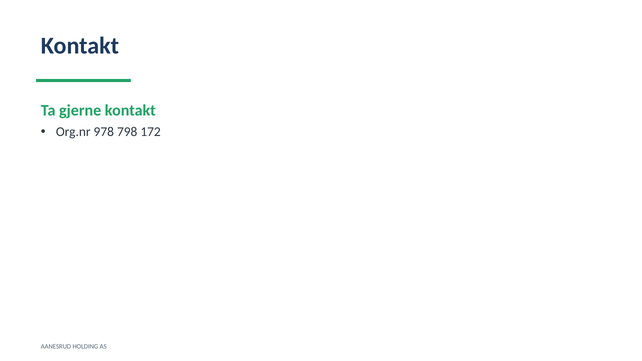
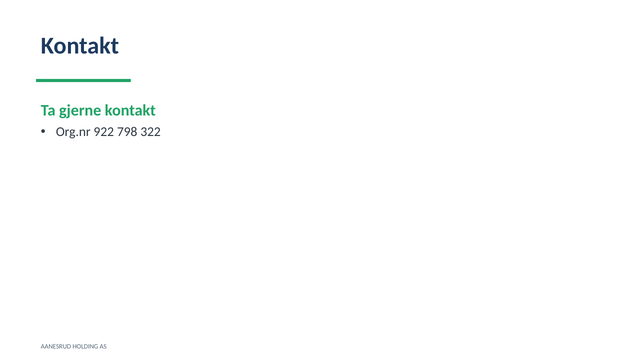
978: 978 -> 922 (104, 132)
172: 172 -> 322 (151, 132)
